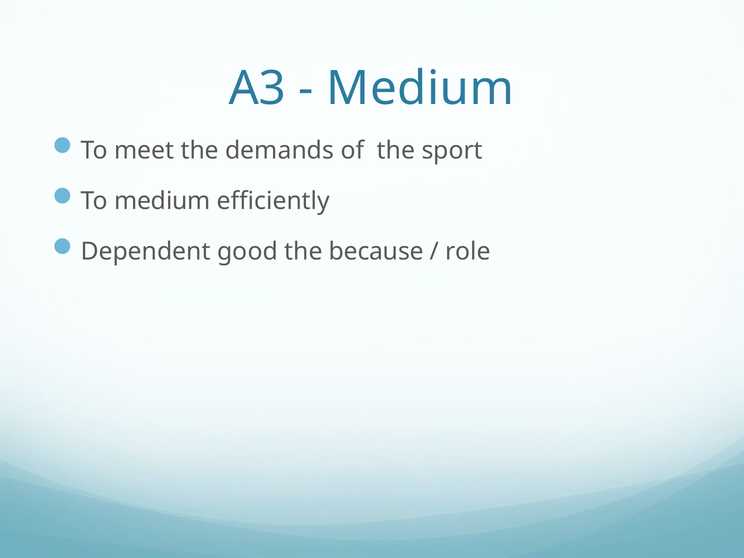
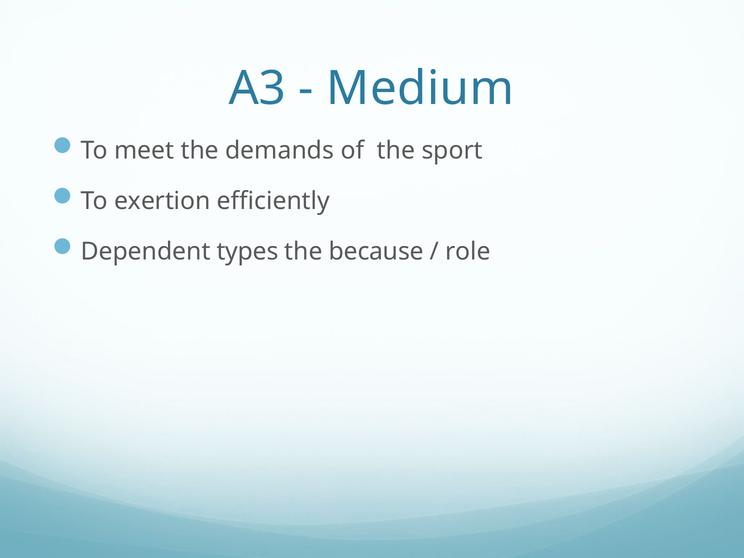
To medium: medium -> exertion (162, 201)
good: good -> types (248, 251)
